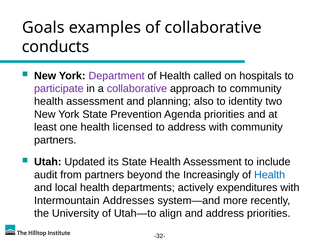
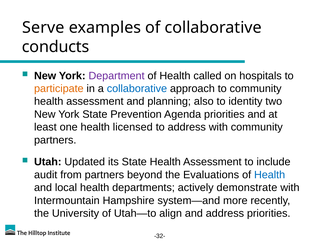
Goals: Goals -> Serve (43, 28)
participate colour: purple -> orange (59, 89)
collaborative colour: purple -> blue (137, 89)
Increasingly: Increasingly -> Evaluations (211, 175)
expenditures: expenditures -> demonstrate (247, 188)
Addresses: Addresses -> Hampshire (129, 201)
